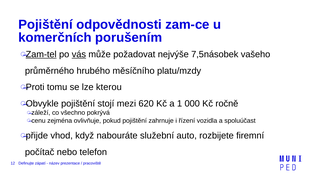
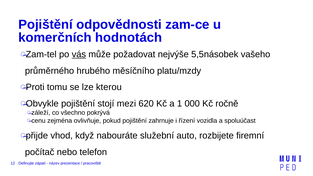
porušením: porušením -> hodnotách (129, 38)
Zam-tel underline: present -> none (41, 54)
7,5násobek: 7,5násobek -> 5,5násobek (215, 54)
